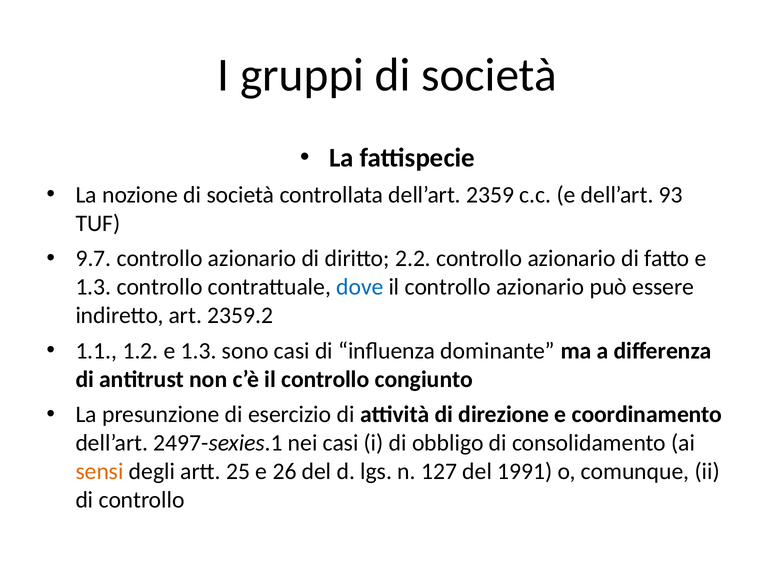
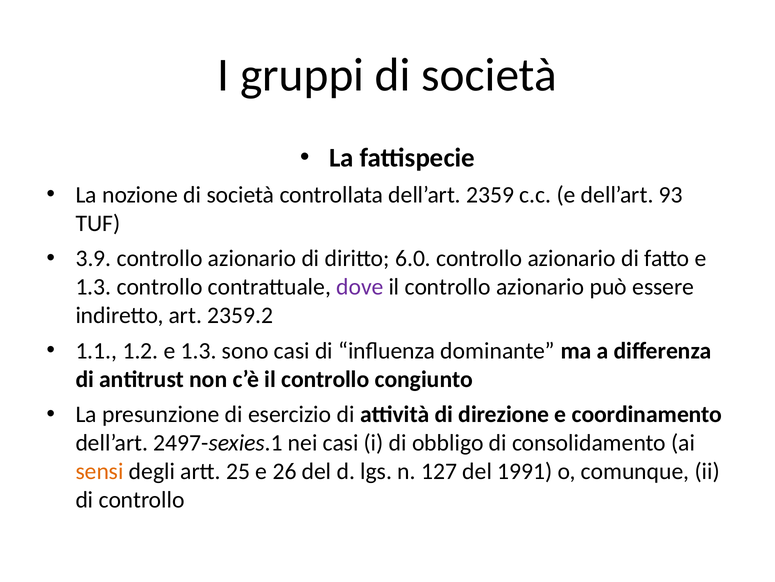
9.7: 9.7 -> 3.9 (93, 258)
2.2: 2.2 -> 6.0 (413, 258)
dove colour: blue -> purple (360, 287)
